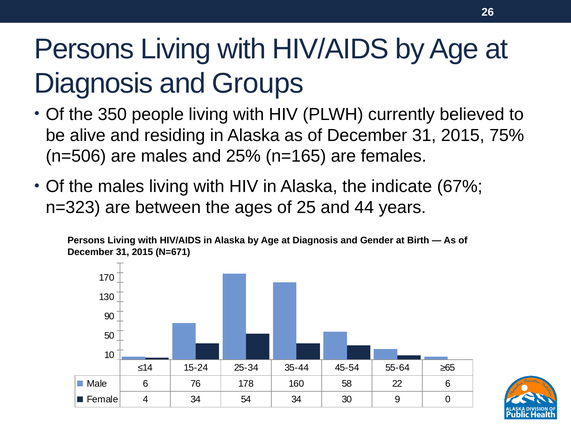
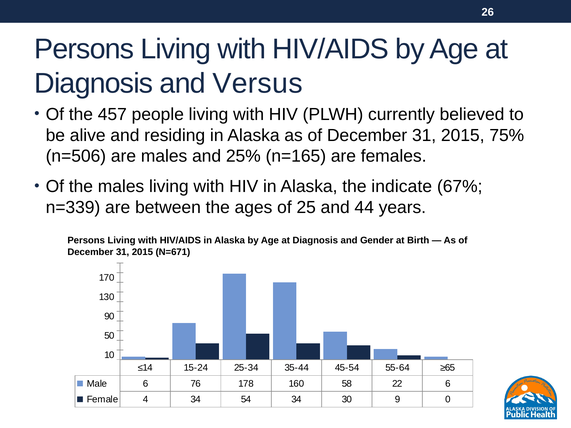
Groups: Groups -> Versus (258, 83)
350: 350 -> 457 (112, 114)
n=323: n=323 -> n=339 (73, 208)
